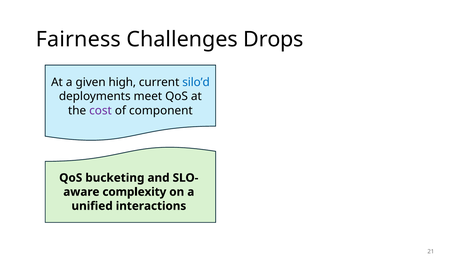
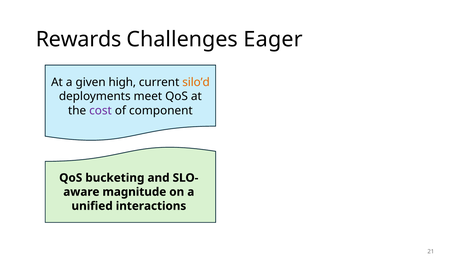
Fairness: Fairness -> Rewards (79, 39)
Drops: Drops -> Eager (273, 39)
silo’d colour: blue -> orange (196, 82)
complexity: complexity -> magnitude (134, 192)
